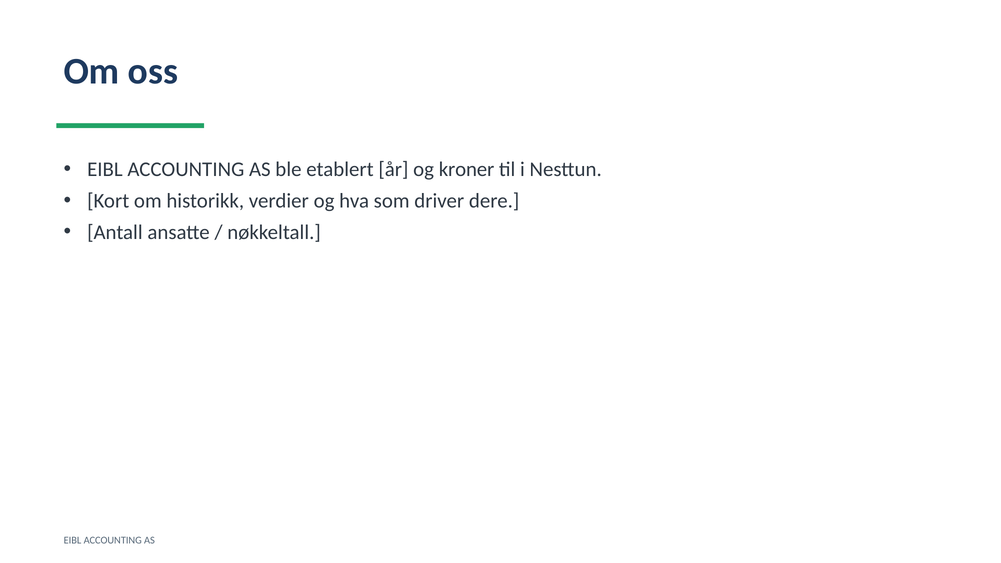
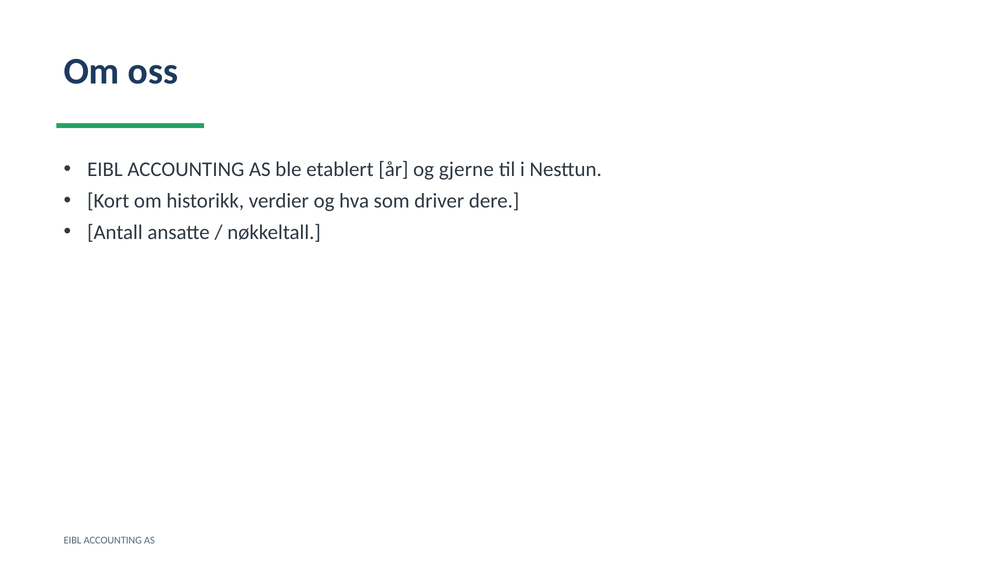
kroner: kroner -> gjerne (466, 170)
